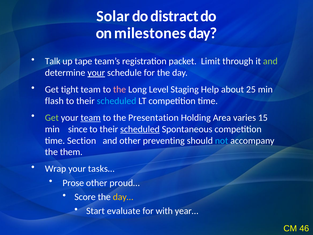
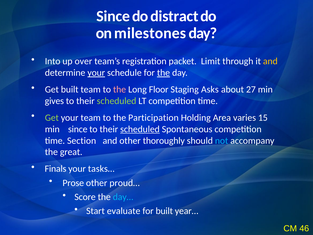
Solar: Solar -> Since (113, 16)
Talk: Talk -> Into (53, 61)
tape: tape -> over (83, 61)
and colour: light green -> yellow (270, 61)
the underline: none -> present (163, 73)
Get tight: tight -> built (70, 89)
Level: Level -> Floor (159, 89)
Help: Help -> Asks (210, 89)
25: 25 -> 27 (251, 89)
flash: flash -> gives (54, 101)
scheduled colour: light blue -> light green (117, 101)
team underline: present -> none (91, 117)
Presentation: Presentation -> Participation (153, 117)
preventing: preventing -> thoroughly (164, 140)
them: them -> great (71, 152)
Wrap: Wrap -> Finals (56, 169)
day… colour: yellow -> light blue (123, 197)
for with: with -> built (164, 211)
